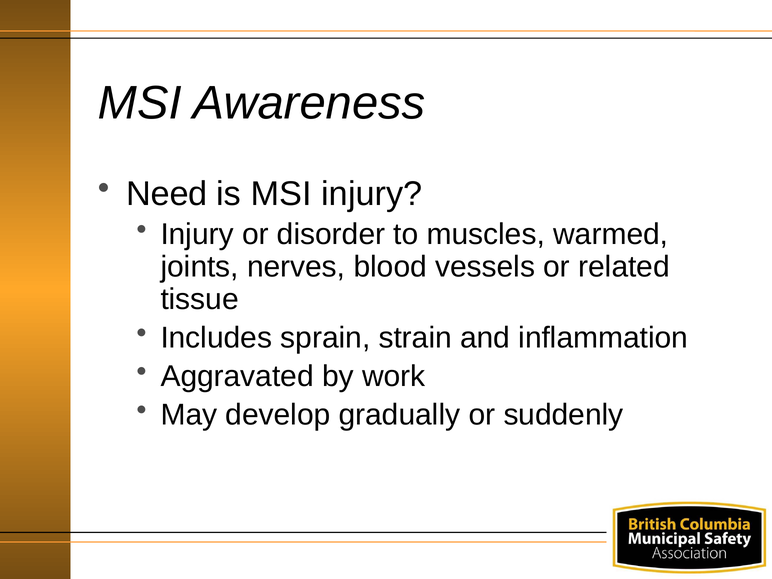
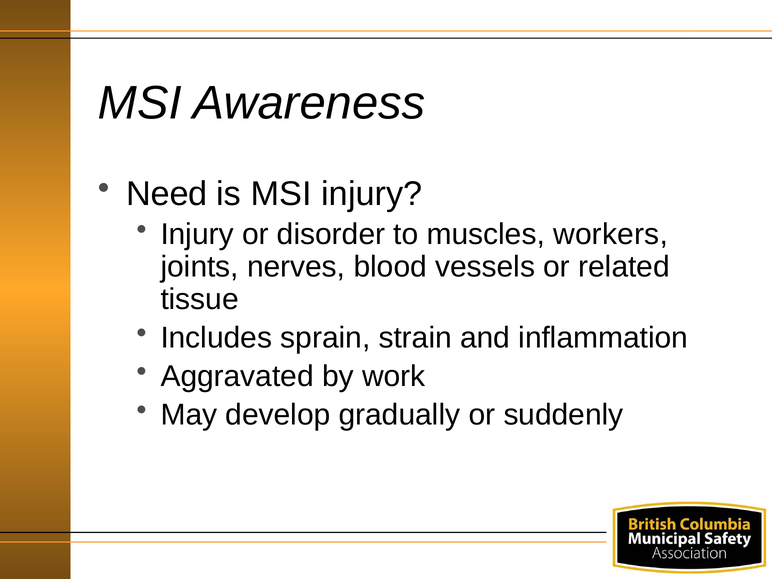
warmed: warmed -> workers (611, 234)
